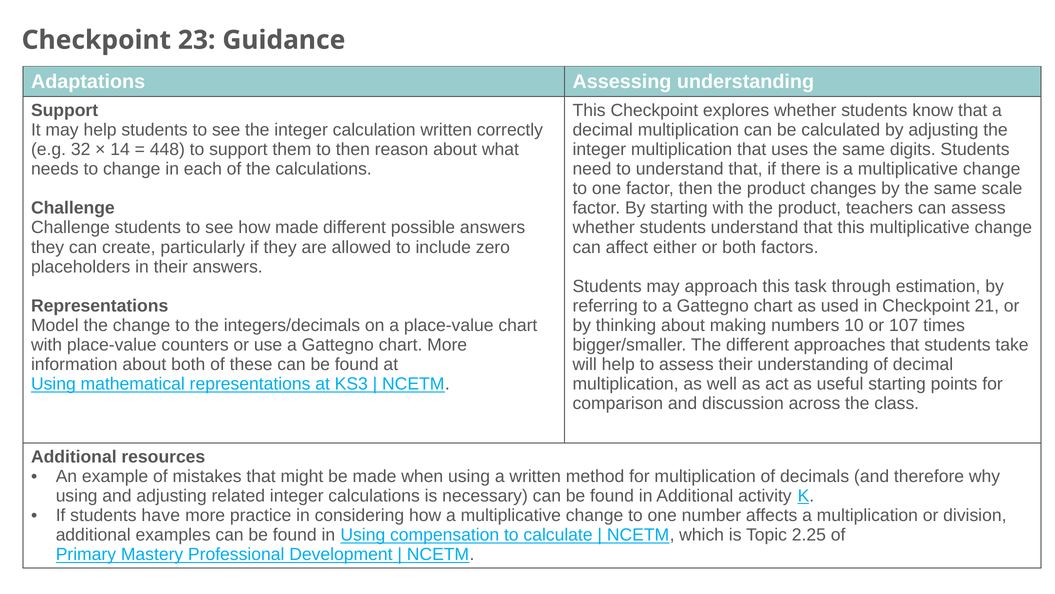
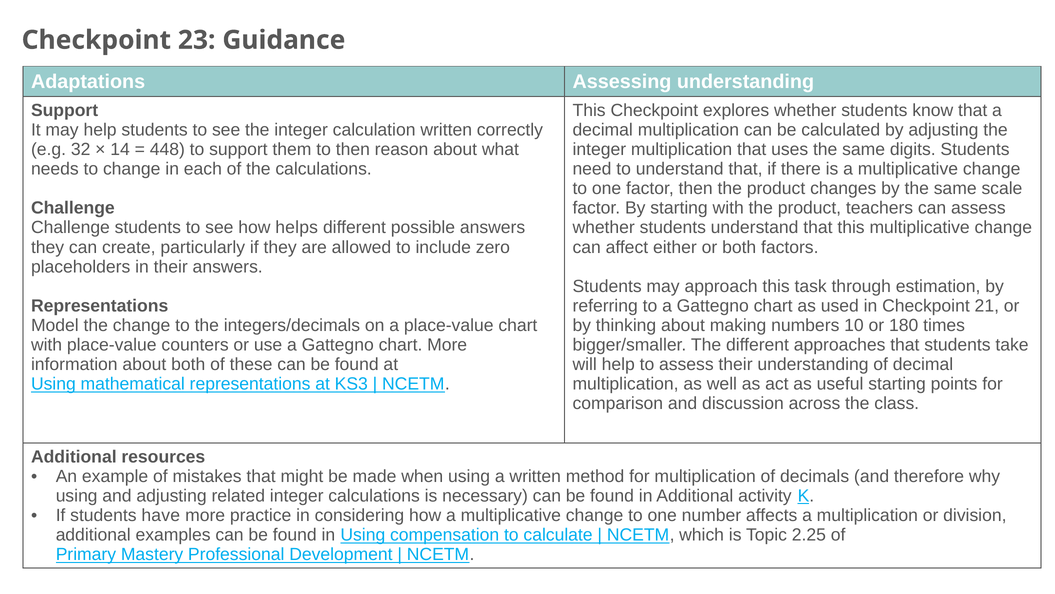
how made: made -> helps (297, 227)
107: 107 -> 180 (904, 325)
